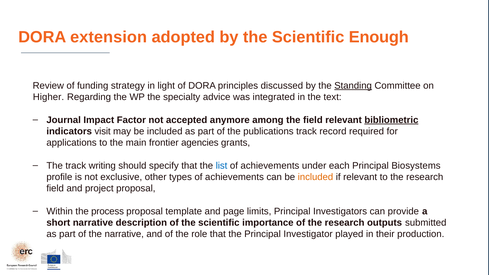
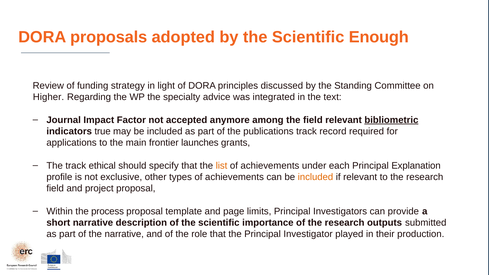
extension: extension -> proposals (109, 37)
Standing underline: present -> none (353, 86)
visit: visit -> true (103, 131)
agencies: agencies -> launches (200, 143)
writing: writing -> ethical (102, 166)
list colour: blue -> orange (222, 166)
Biosystems: Biosystems -> Explanation (416, 166)
